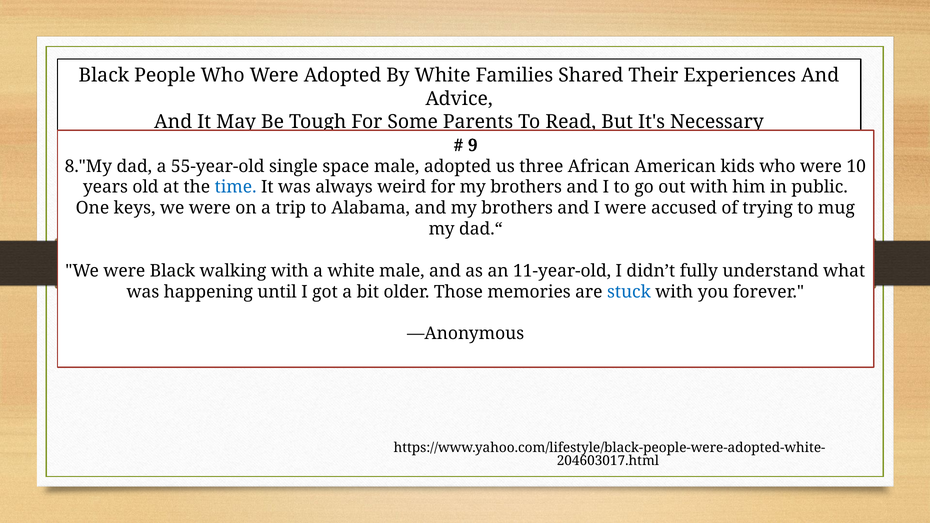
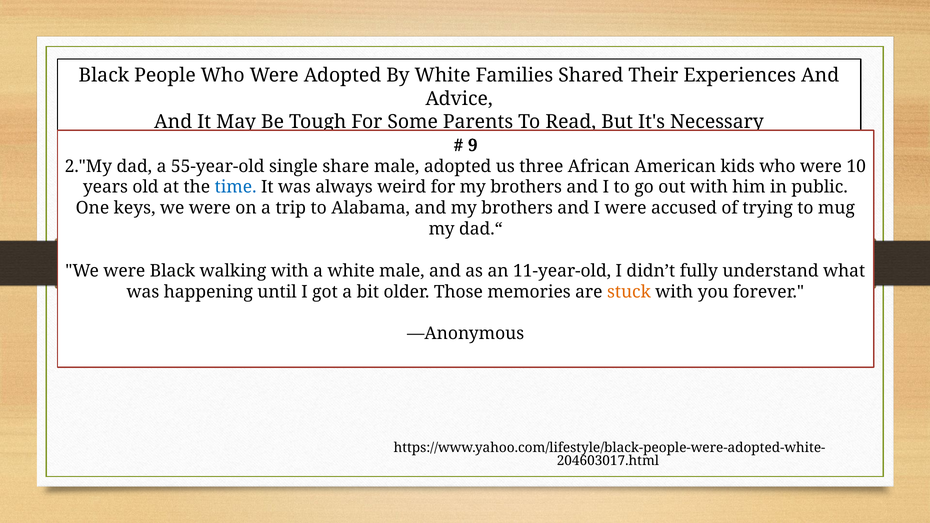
8."My: 8."My -> 2."My (88, 166)
space: space -> share (346, 166)
stuck colour: blue -> orange (629, 292)
